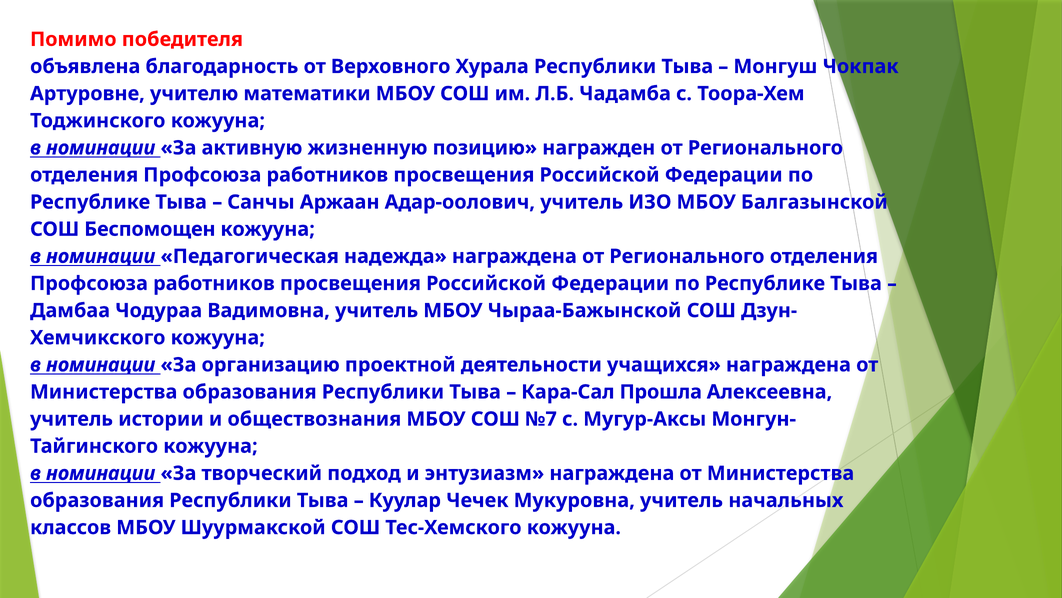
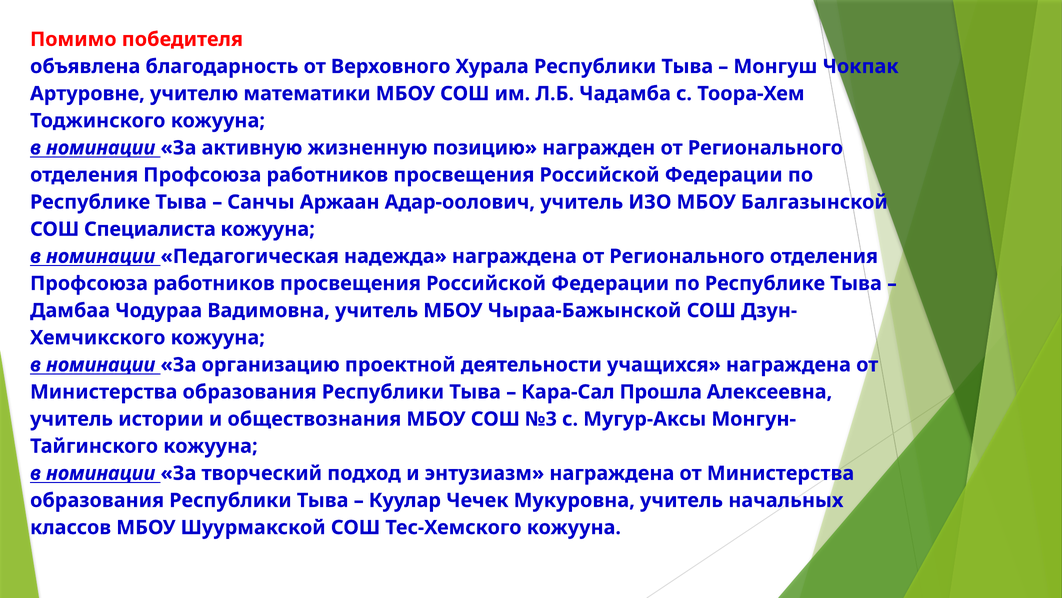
Беспомощен: Беспомощен -> Специалиста (150, 229)
№7: №7 -> №3 (541, 419)
